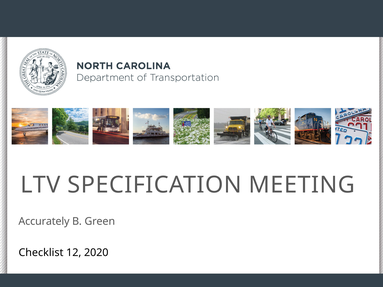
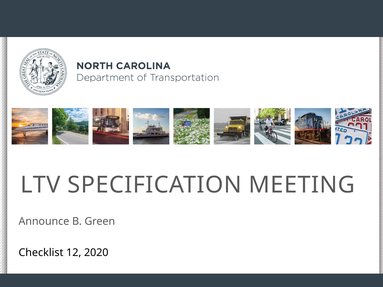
Accurately: Accurately -> Announce (44, 221)
